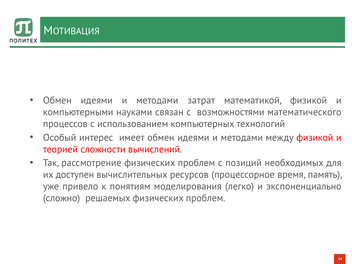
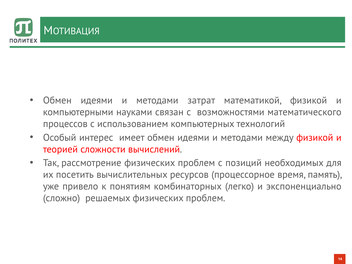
доступен: доступен -> посетить (75, 175)
моделирования: моделирования -> комбинаторных (188, 187)
